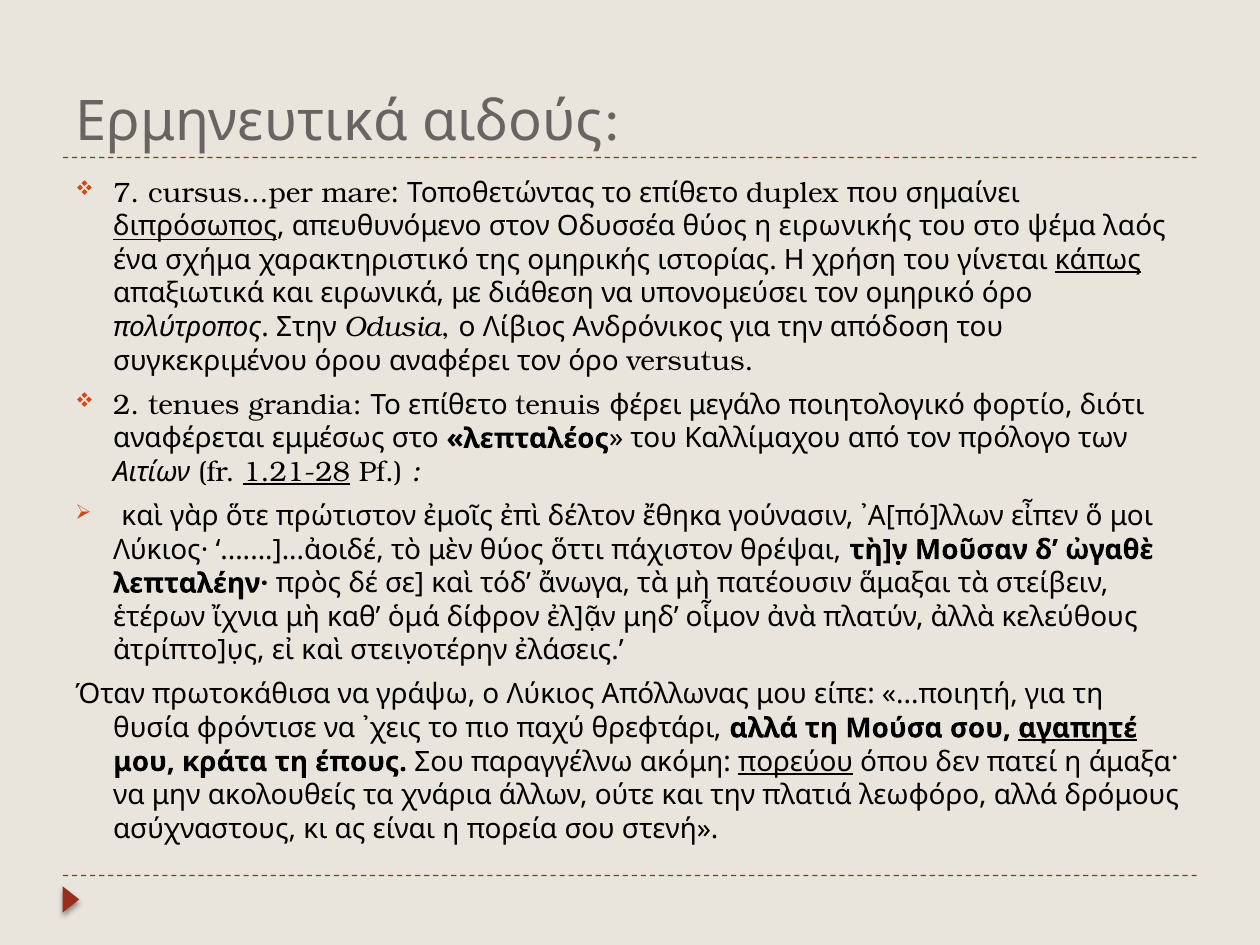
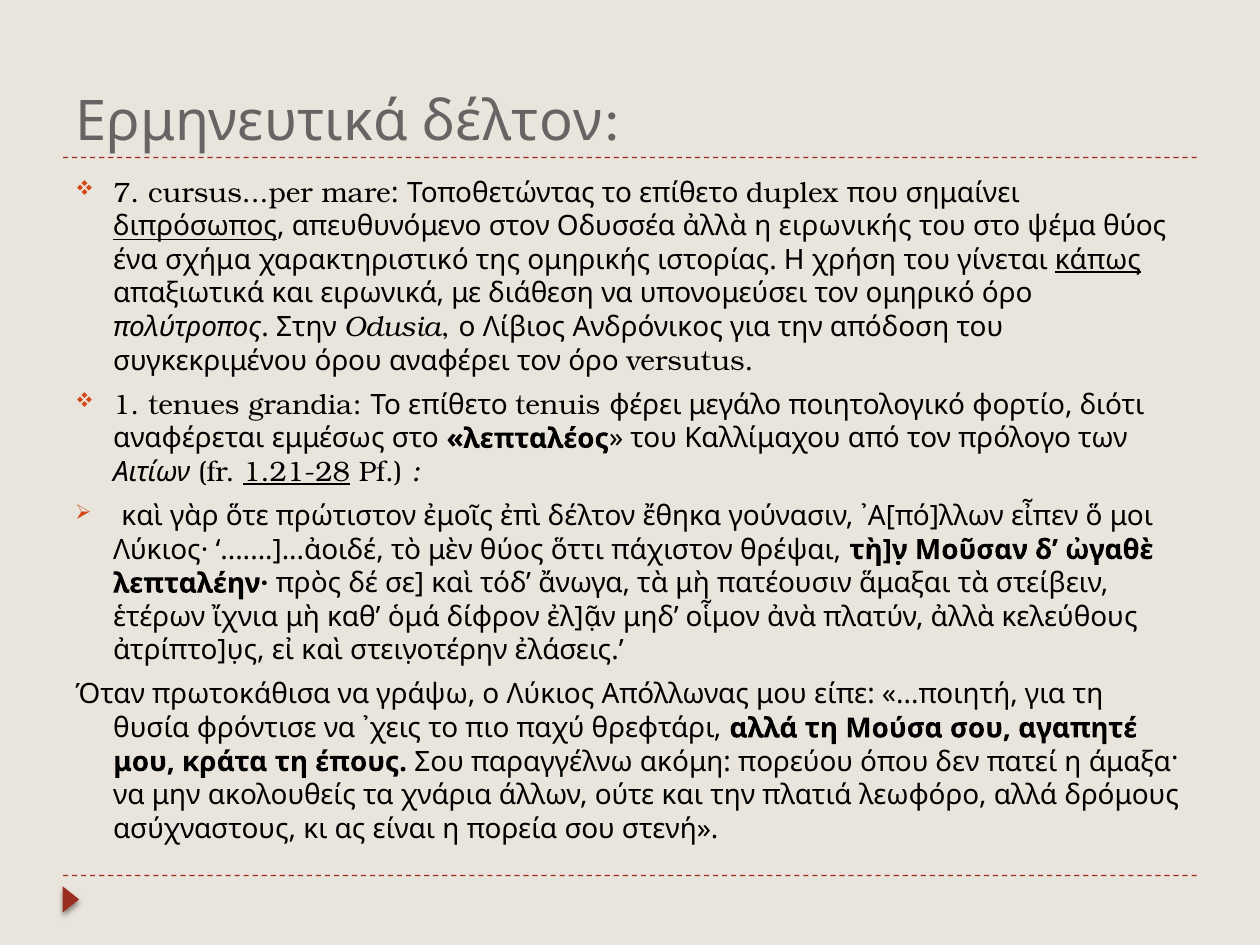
Ερμηνευτικά αιδούς: αιδούς -> δέλτον (513, 122)
Οδυσσέα θύος: θύος -> ἀλλὰ (715, 227)
ψέμα λαός: λαός -> θύος (1135, 227)
2: 2 -> 1 (126, 405)
αγαπητέ underline: present -> none (1078, 728)
πορεύου underline: present -> none (796, 762)
